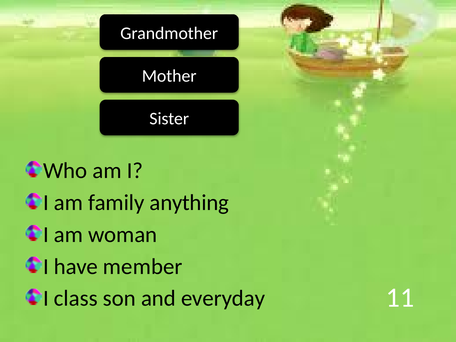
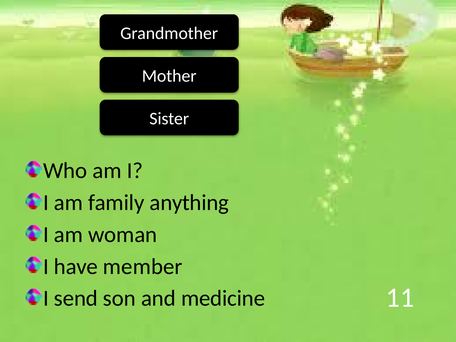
class: class -> send (76, 298)
everyday: everyday -> medicine (223, 298)
